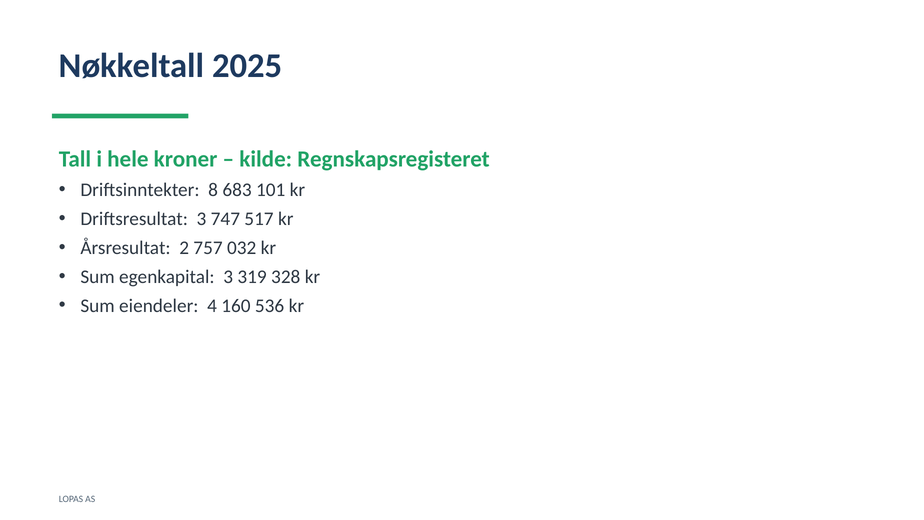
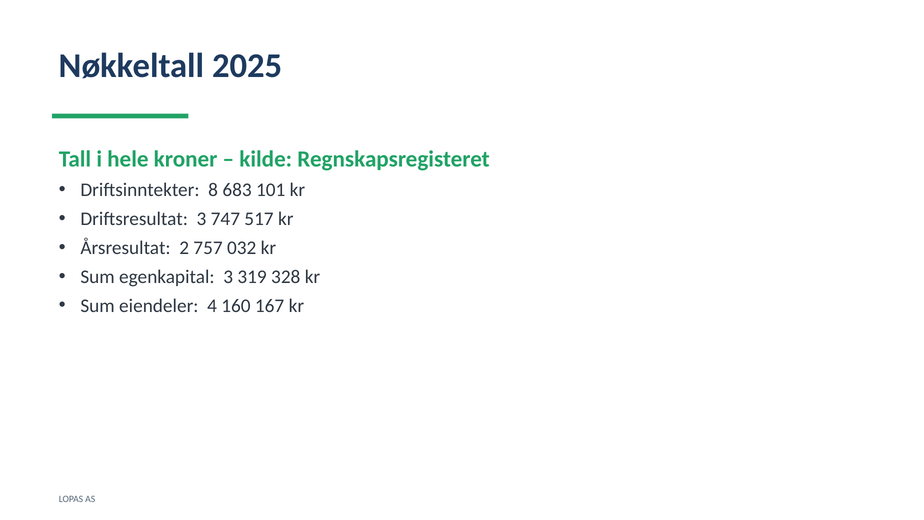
536: 536 -> 167 (270, 306)
